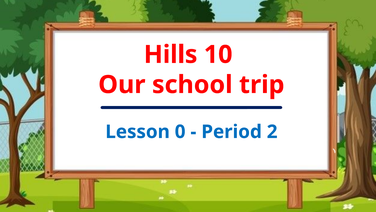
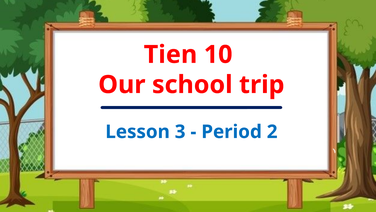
Hills: Hills -> Tien (170, 54)
0: 0 -> 3 (180, 132)
